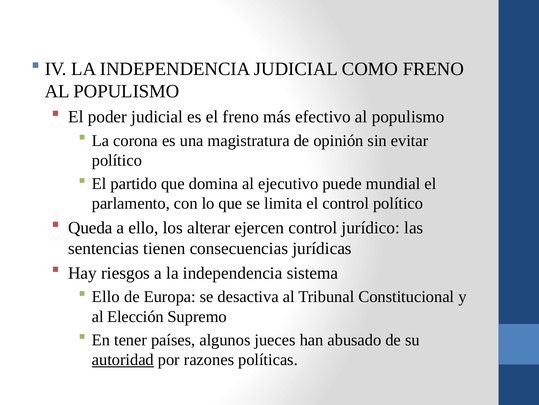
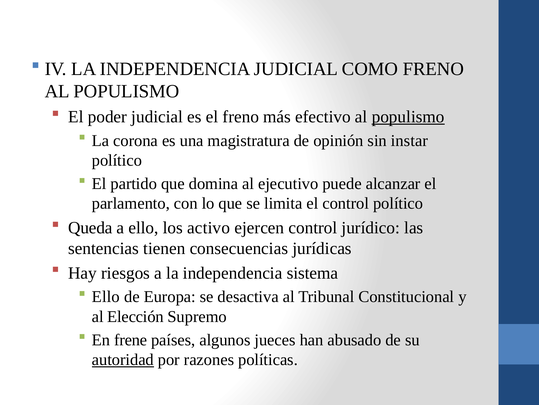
populismo underline: none -> present (408, 117)
evitar: evitar -> instar (409, 140)
mundial: mundial -> alcanzar (393, 183)
alterar: alterar -> activo (209, 227)
tener: tener -> frene (131, 339)
